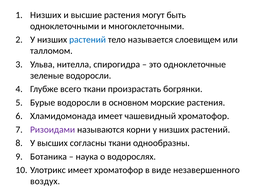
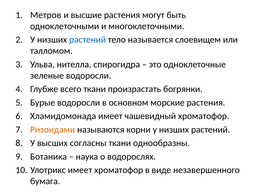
Низших: Низших -> Метров (46, 15)
Ризоидами colour: purple -> orange (53, 130)
воздух: воздух -> бумага (45, 181)
